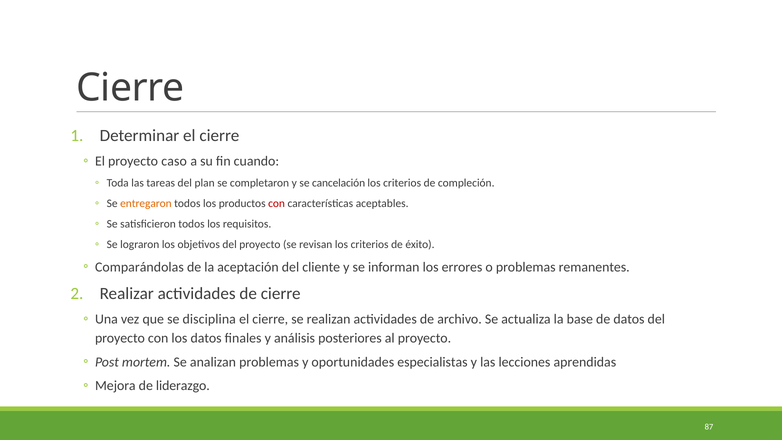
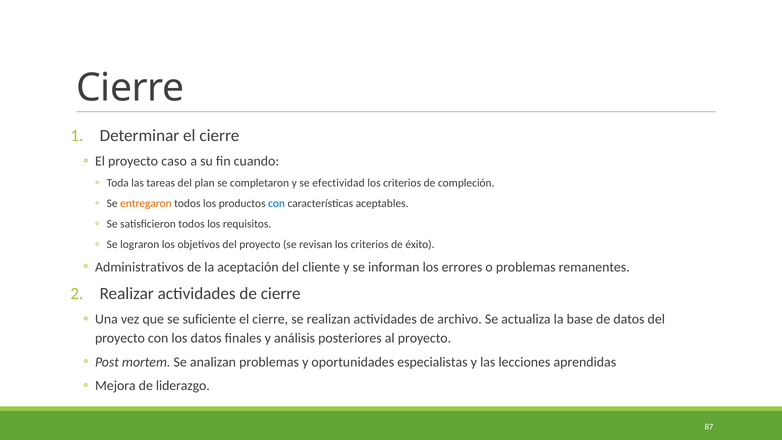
cancelación: cancelación -> efectividad (338, 183)
con colour: red -> blue (277, 203)
Comparándolas: Comparándolas -> Administrativos (139, 267)
disciplina: disciplina -> suficiente (209, 319)
